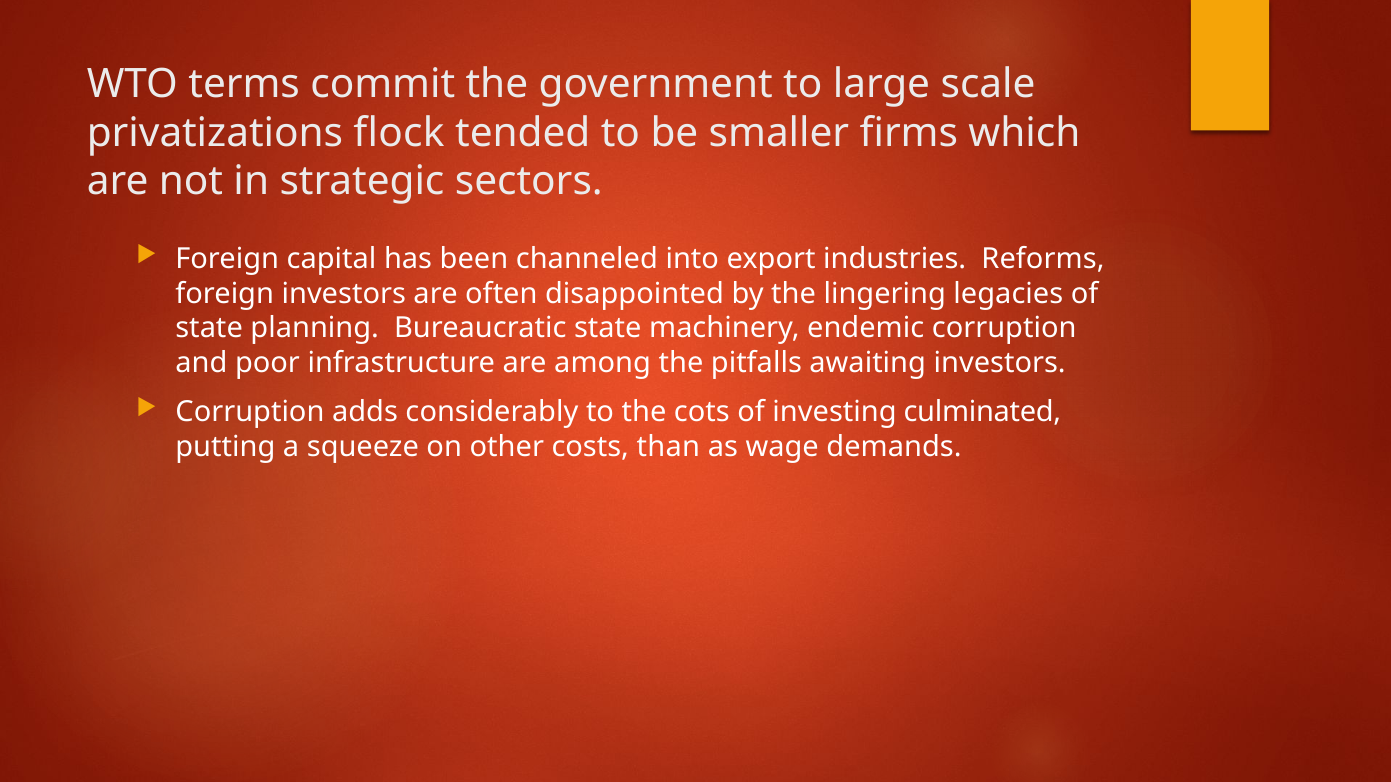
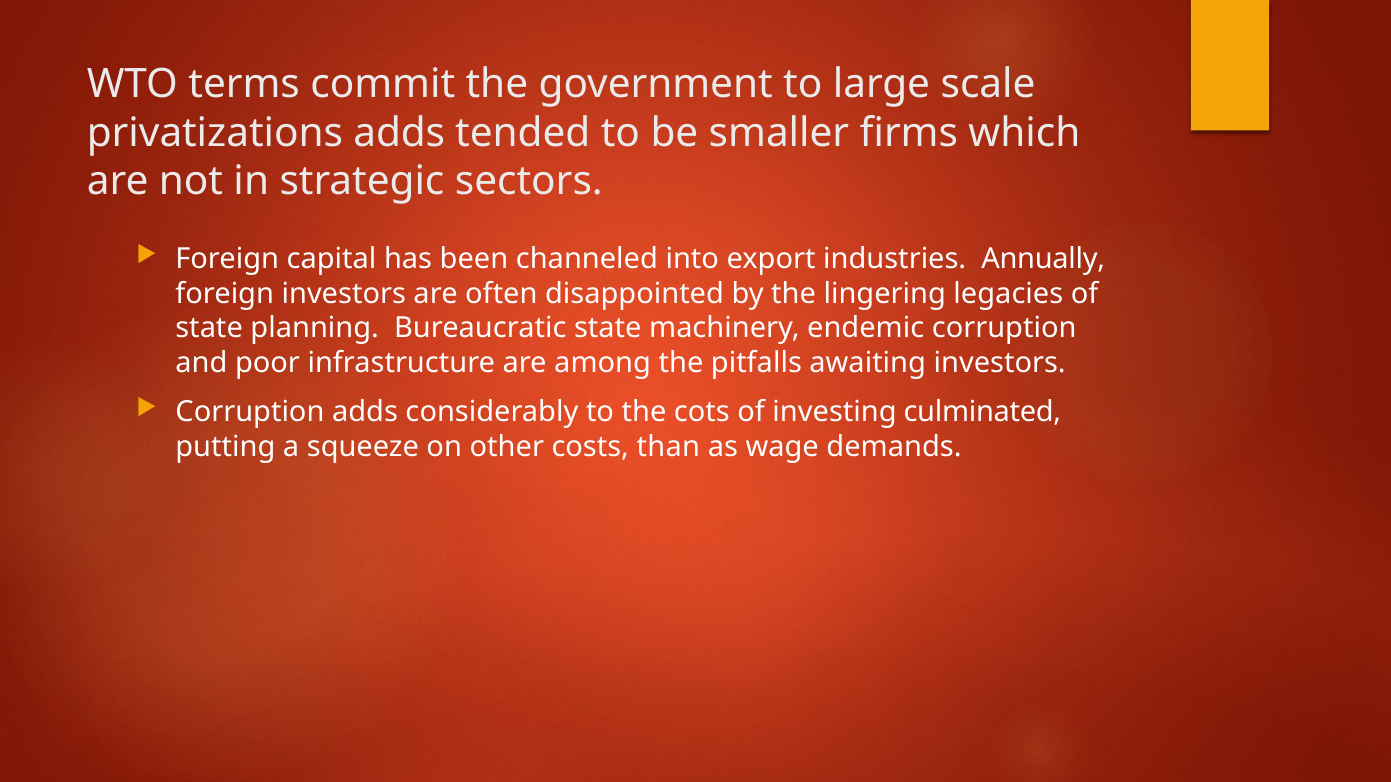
privatizations flock: flock -> adds (399, 133)
Reforms: Reforms -> Annually (1043, 259)
